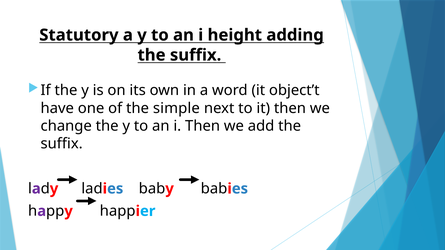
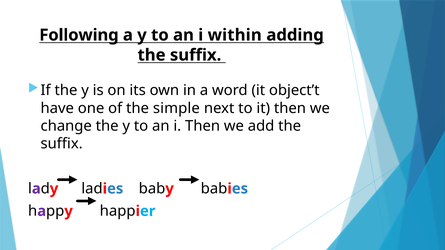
Statutory: Statutory -> Following (79, 35)
height: height -> within (235, 35)
